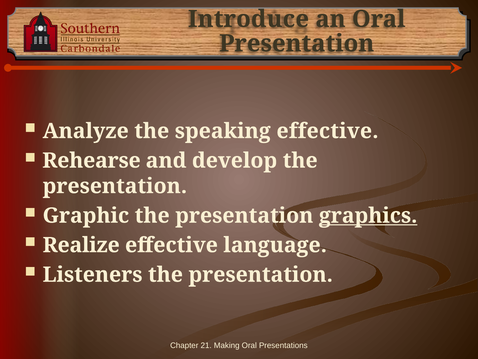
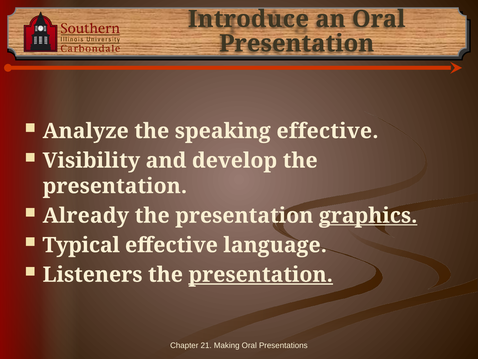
Rehearse: Rehearse -> Visibility (91, 160)
Graphic: Graphic -> Already (86, 215)
Realize: Realize -> Typical (81, 245)
presentation underline: none -> present (261, 274)
